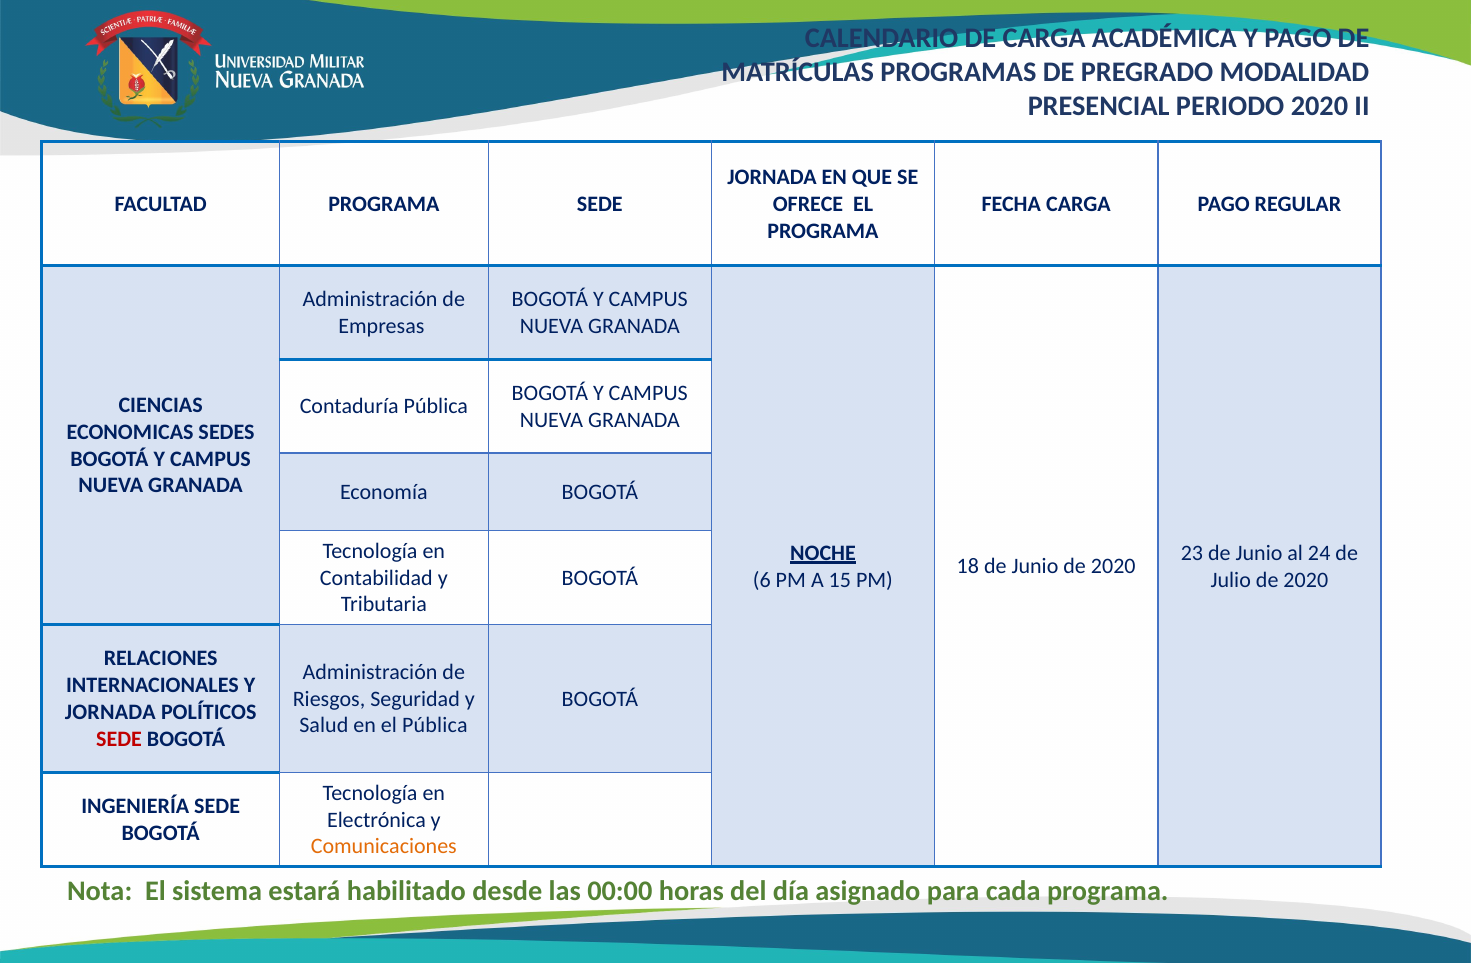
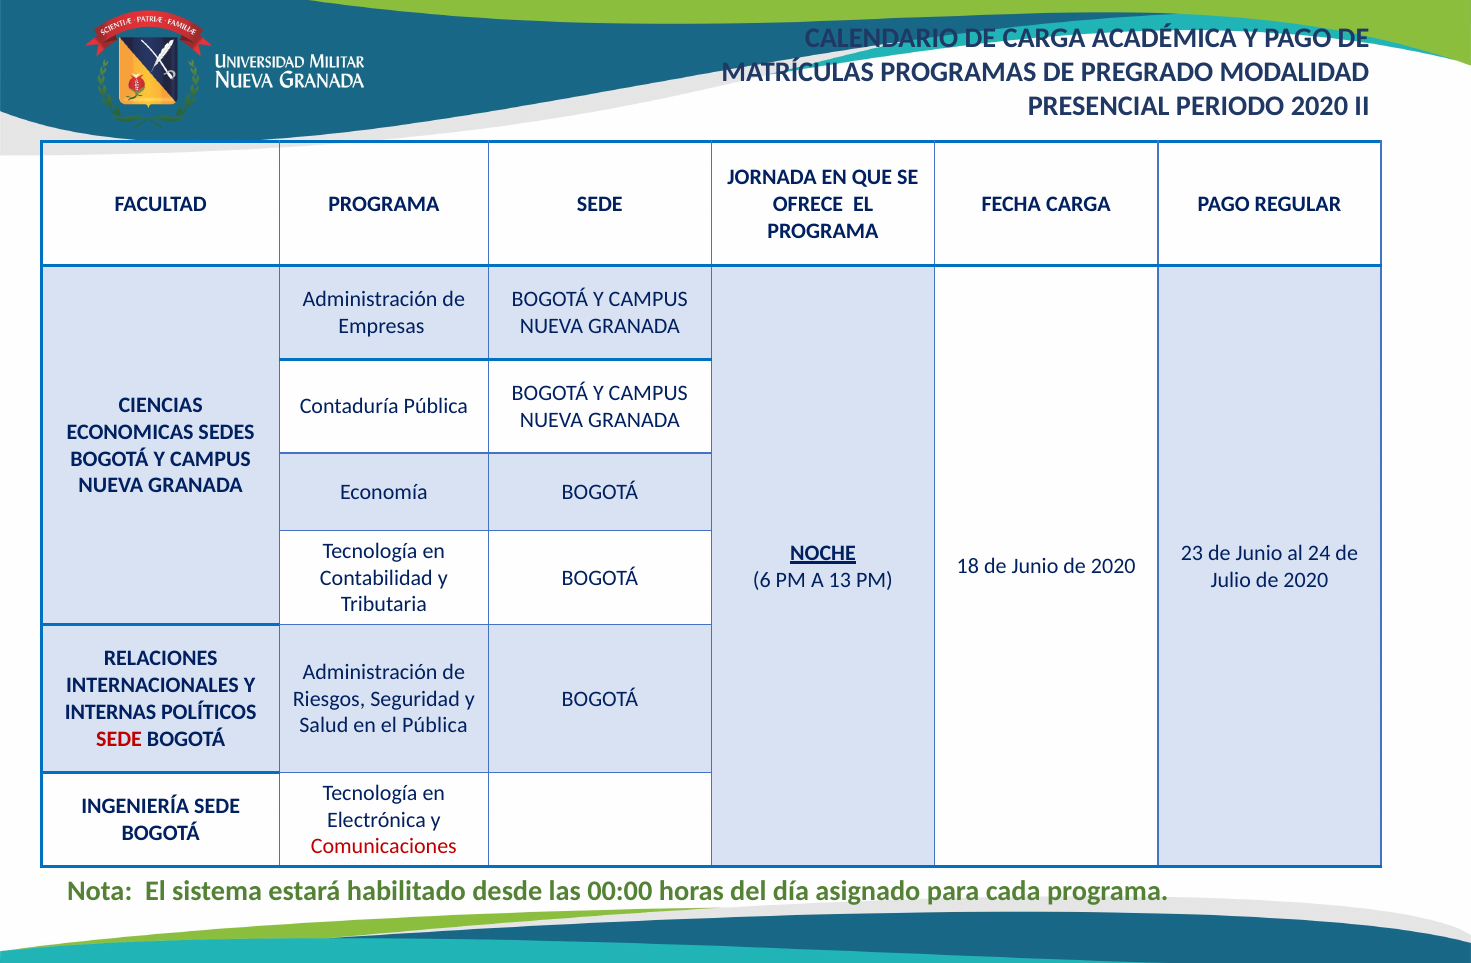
15: 15 -> 13 (840, 579)
JORNADA: JORNADA -> INTERNAS (111, 712)
Comunicaciones colour: orange -> red (384, 846)
